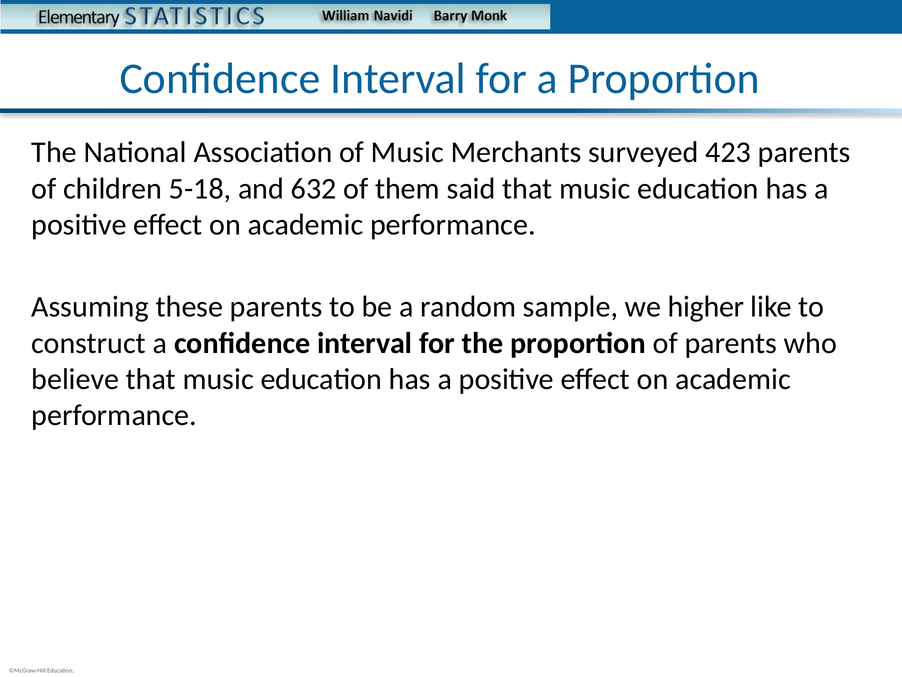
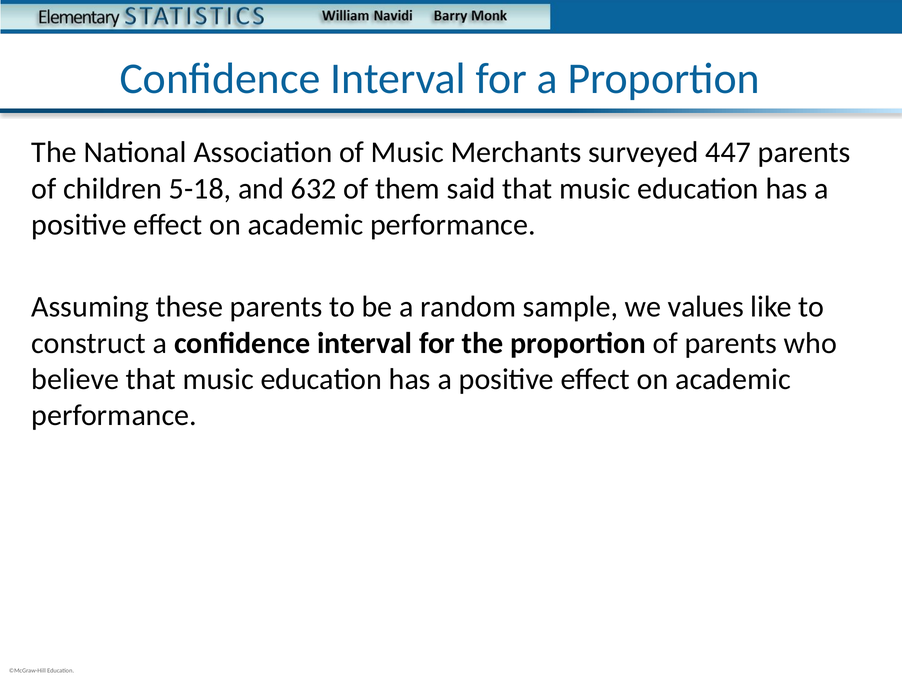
423: 423 -> 447 (728, 152)
higher: higher -> values (706, 307)
